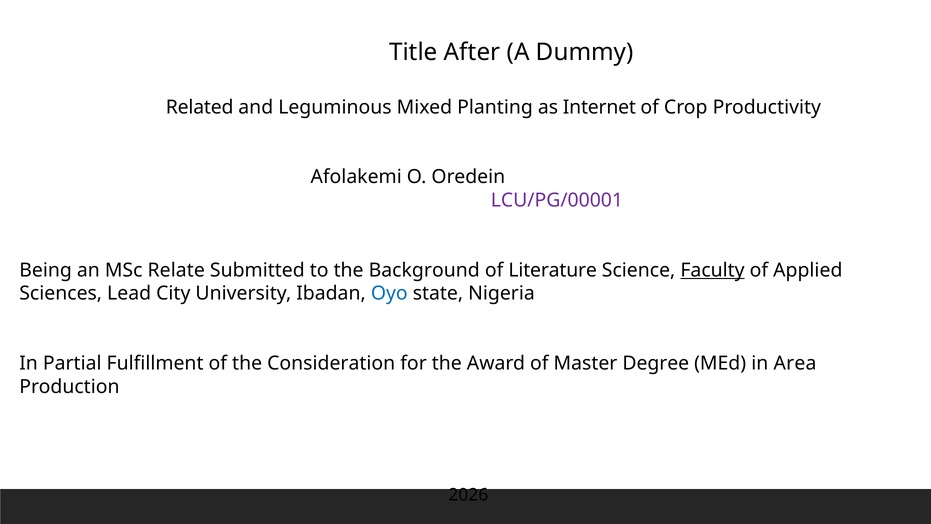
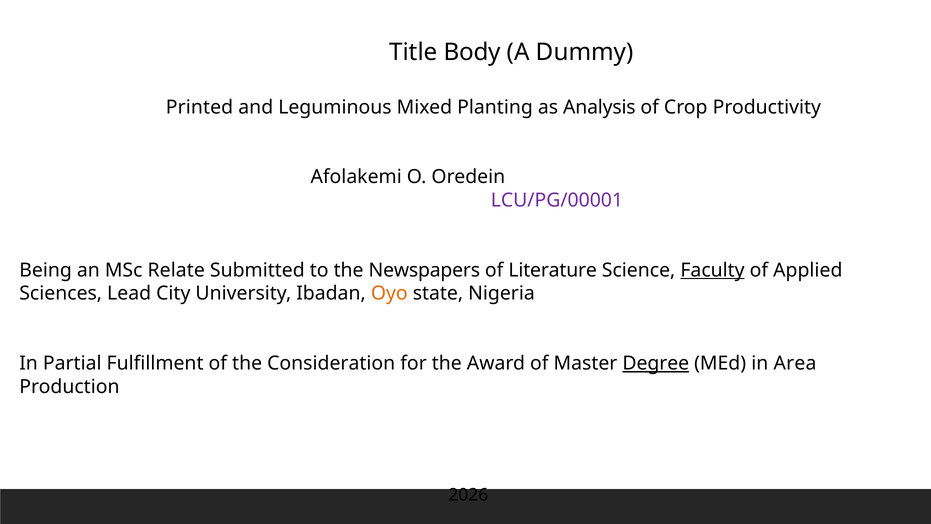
After: After -> Body (472, 52)
Related: Related -> Printed (200, 107)
Internet: Internet -> Analysis (599, 107)
Background: Background -> Newspapers (424, 270)
Oyo colour: blue -> orange (389, 293)
Degree underline: none -> present (656, 363)
